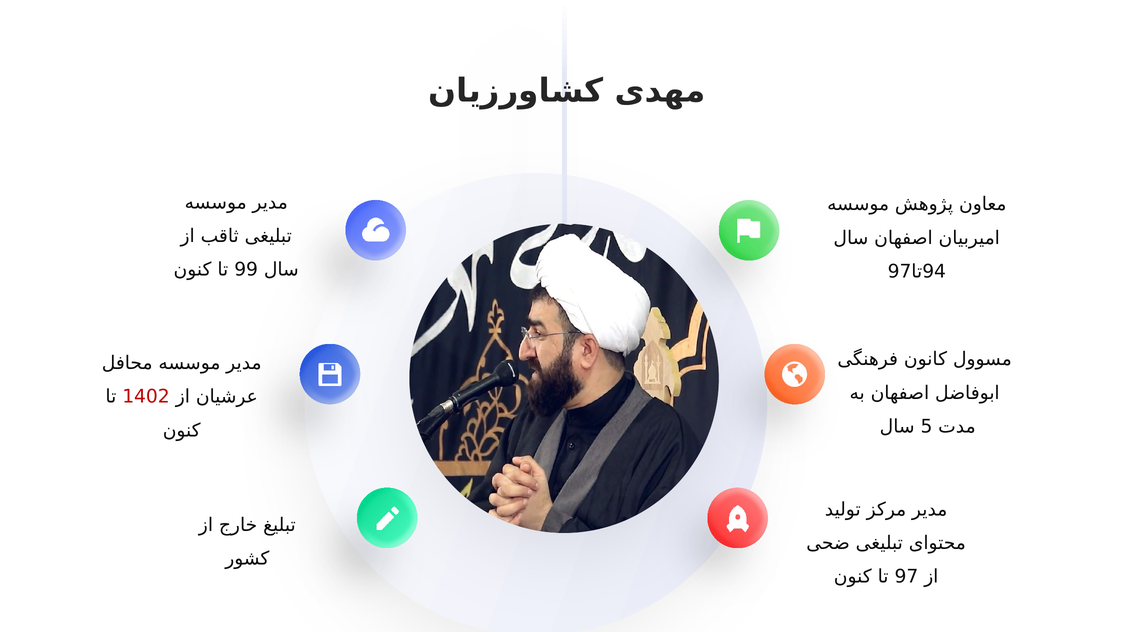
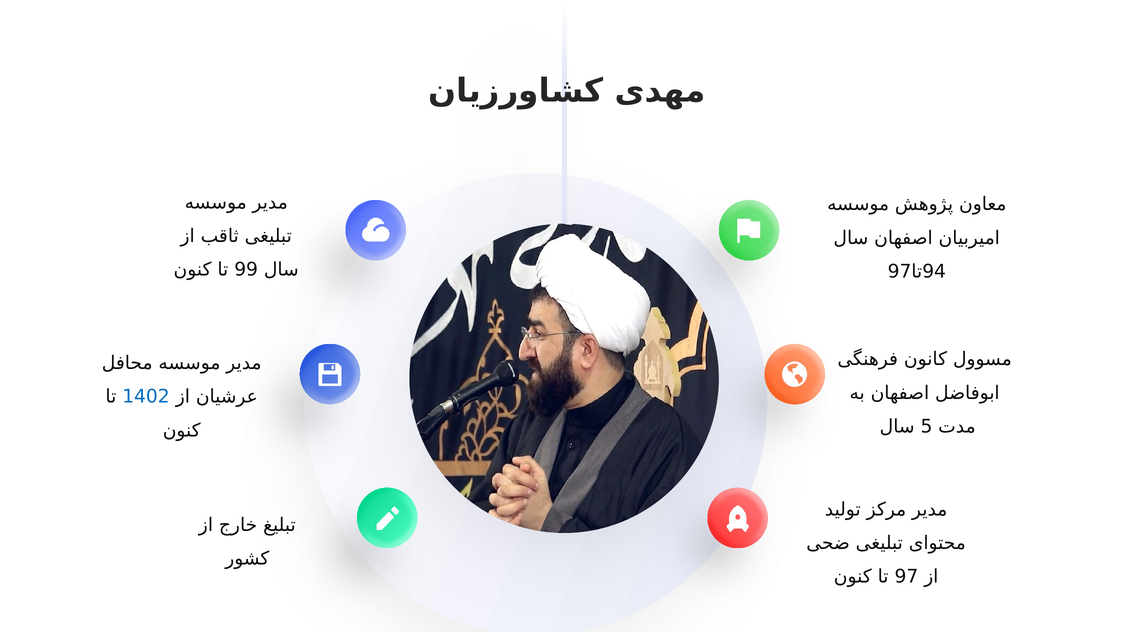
1402 colour: red -> blue (146, 397)
